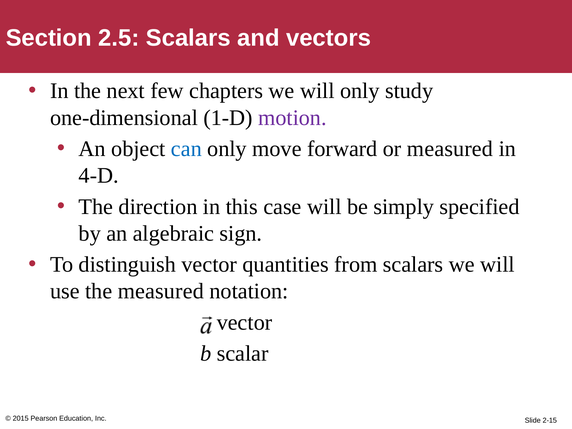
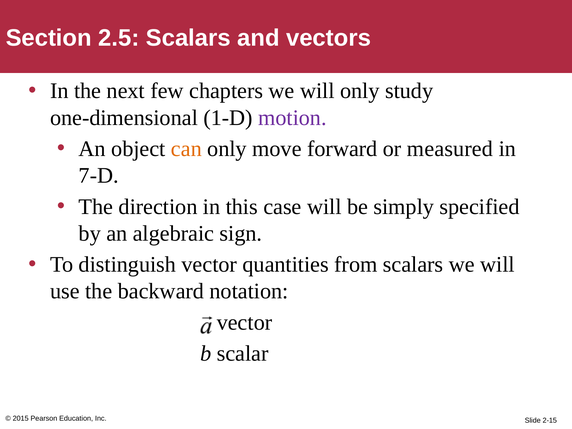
can colour: blue -> orange (186, 149)
4-D: 4-D -> 7-D (99, 176)
the measured: measured -> backward (161, 291)
